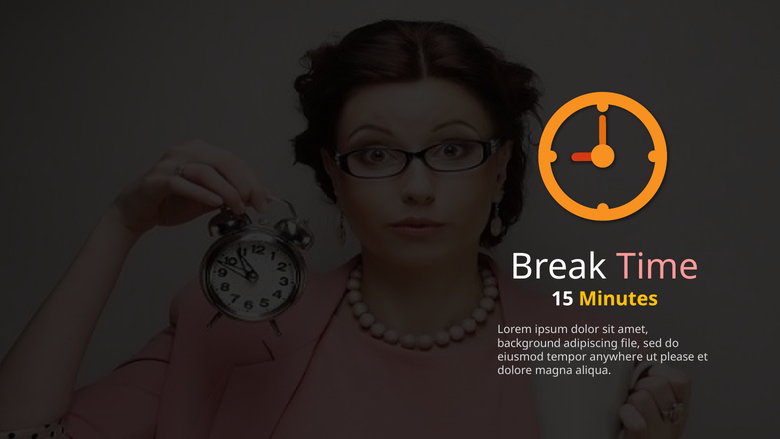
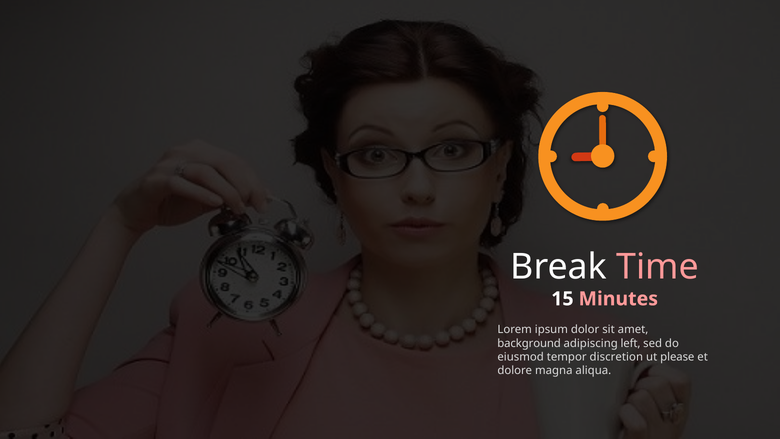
Minutes colour: yellow -> pink (618, 299)
file: file -> left (631, 343)
anywhere: anywhere -> discretion (616, 357)
